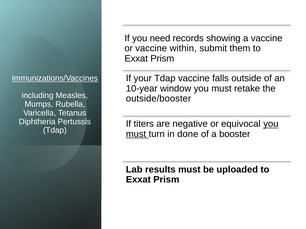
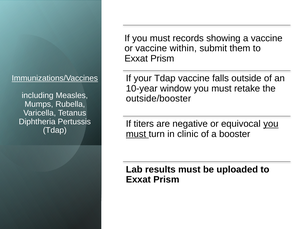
If you need: need -> must (160, 38)
done: done -> clinic (188, 134)
